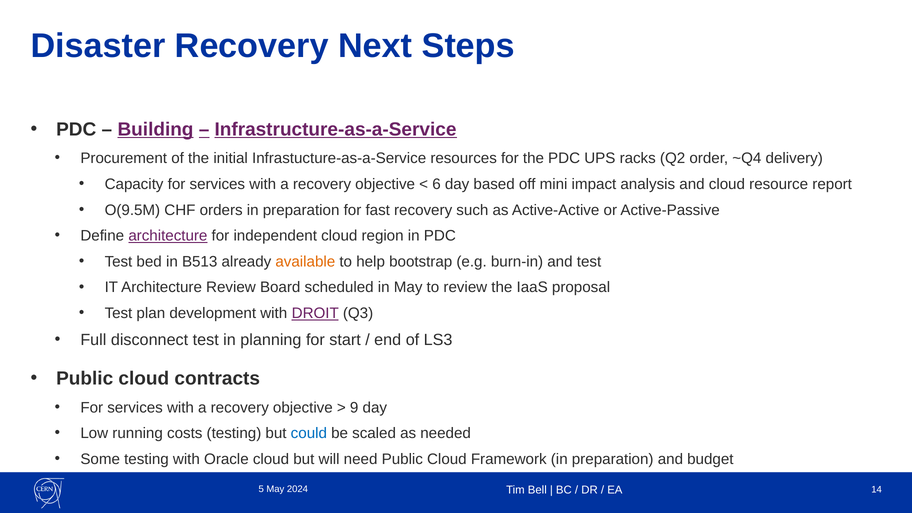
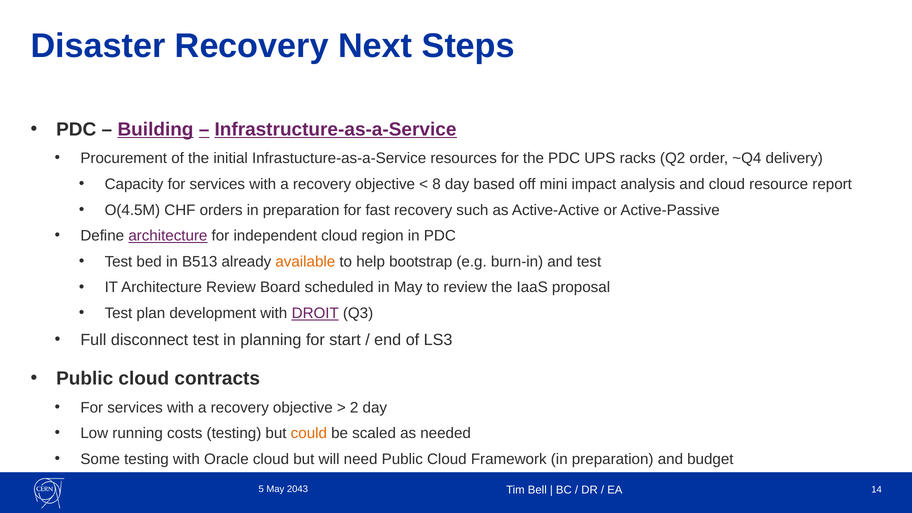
6: 6 -> 8 (436, 184)
O(9.5M: O(9.5M -> O(4.5M (132, 210)
9: 9 -> 2 (354, 408)
could colour: blue -> orange (309, 433)
2024: 2024 -> 2043 (297, 489)
